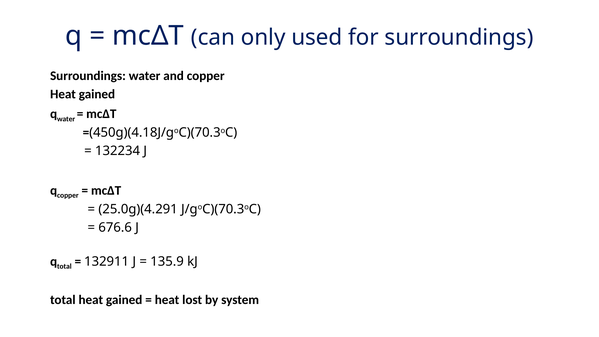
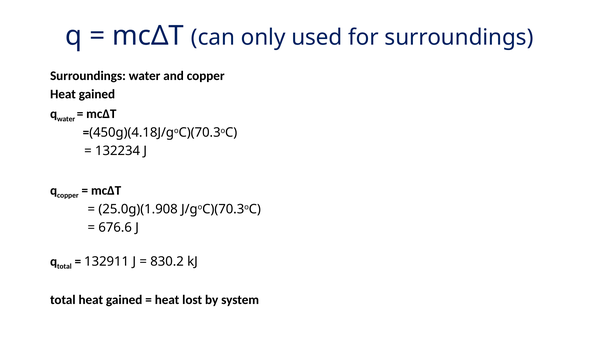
25.0g)(4.291: 25.0g)(4.291 -> 25.0g)(1.908 (138, 209)
135.9: 135.9 -> 830.2 (167, 261)
